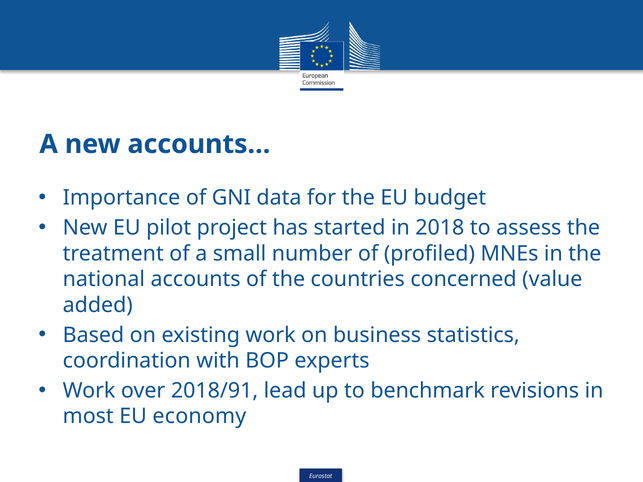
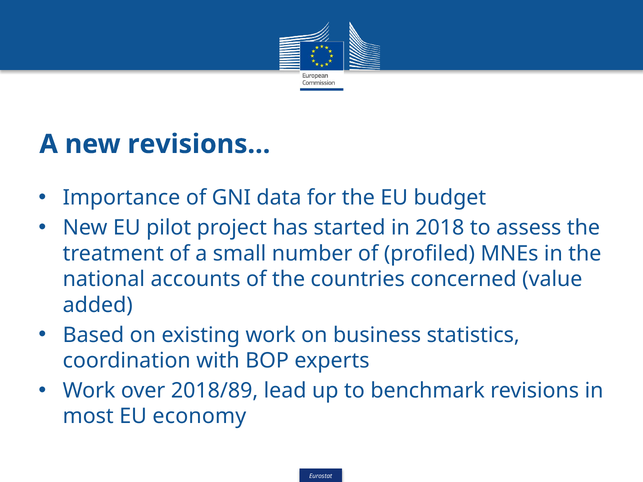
accounts…: accounts… -> revisions… (199, 144)
2018/91: 2018/91 -> 2018/89 (215, 391)
